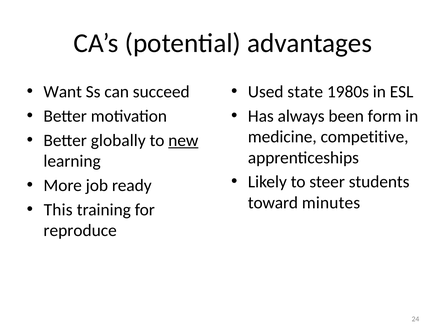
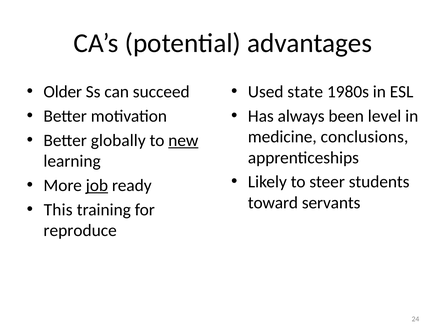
Want: Want -> Older (63, 92)
form: form -> level (385, 116)
competitive: competitive -> conclusions (364, 137)
job underline: none -> present (97, 186)
minutes: minutes -> servants (331, 203)
